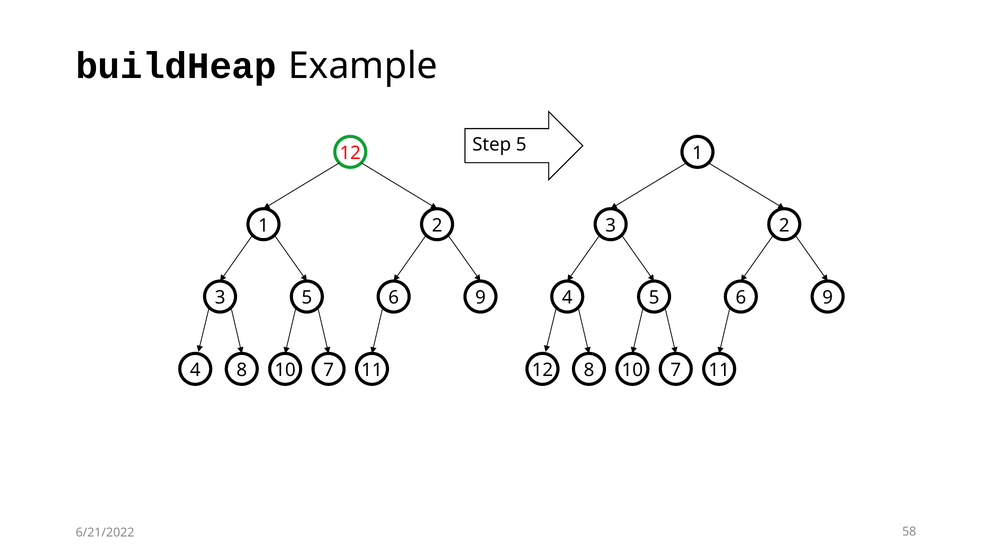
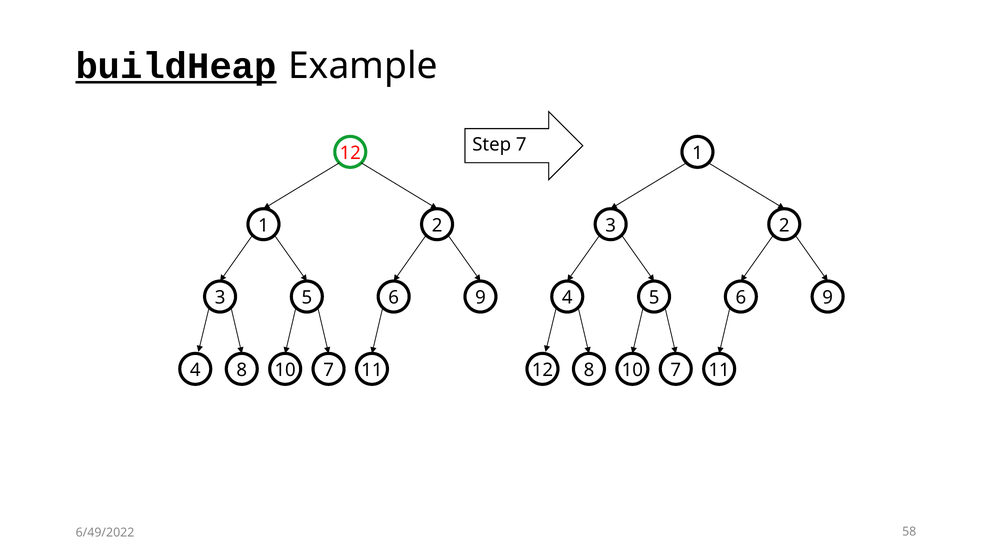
buildHeap underline: none -> present (176, 66)
Step 5: 5 -> 7 (521, 145)
6/21/2022: 6/21/2022 -> 6/49/2022 (105, 533)
